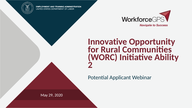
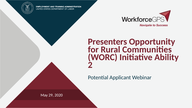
Innovative: Innovative -> Presenters (108, 42)
